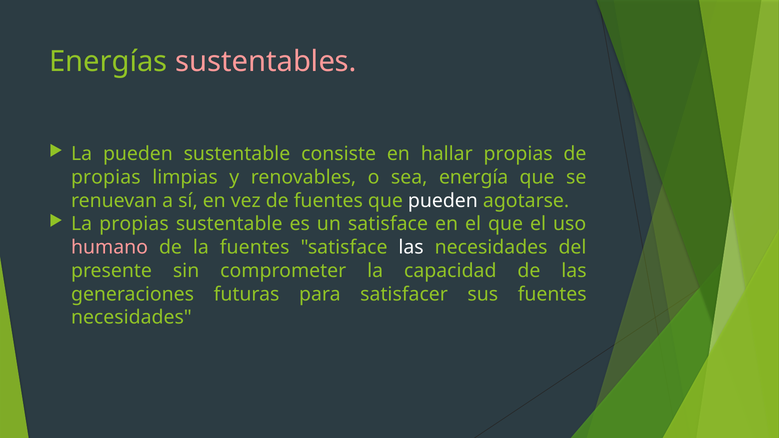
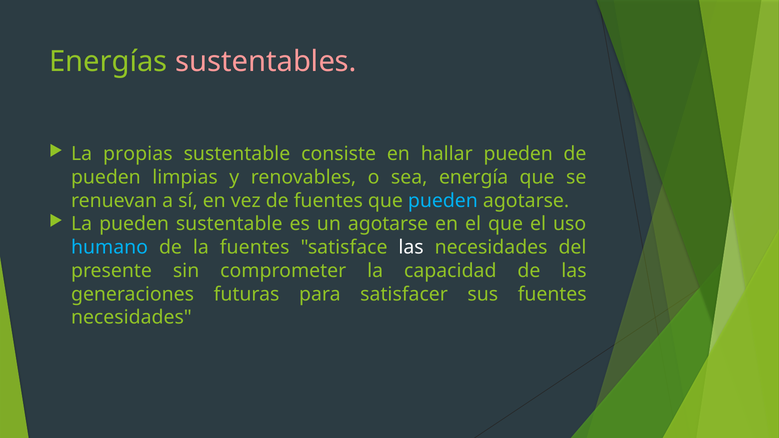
La pueden: pueden -> propias (138, 154)
hallar propias: propias -> pueden (518, 154)
propias: propias -> pueden (106, 177)
pueden colour: white -> light blue (443, 201)
La propias: propias -> pueden (134, 224)
un satisface: satisface -> agotarse (388, 224)
humano colour: pink -> light blue (110, 248)
